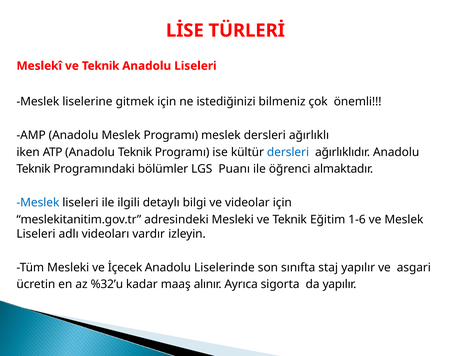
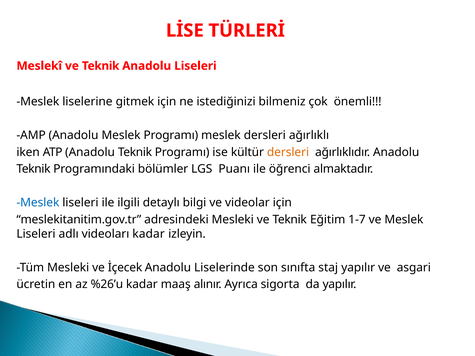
dersleri colour: blue -> orange (288, 152)
1-6: 1-6 -> 1-7 (357, 220)
videoları vardır: vardır -> kadar (149, 234)
%32’u: %32’u -> %26’u (107, 285)
